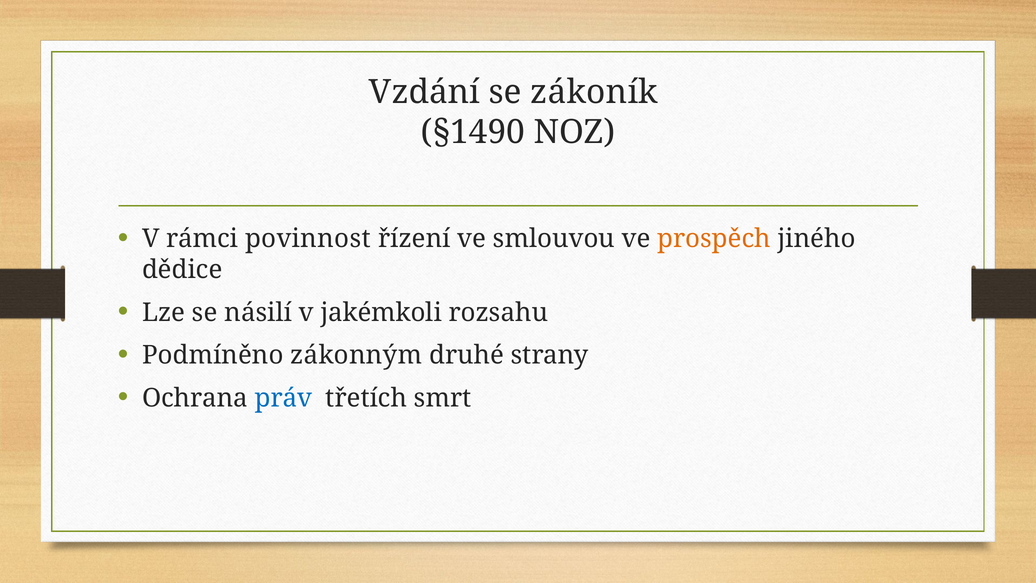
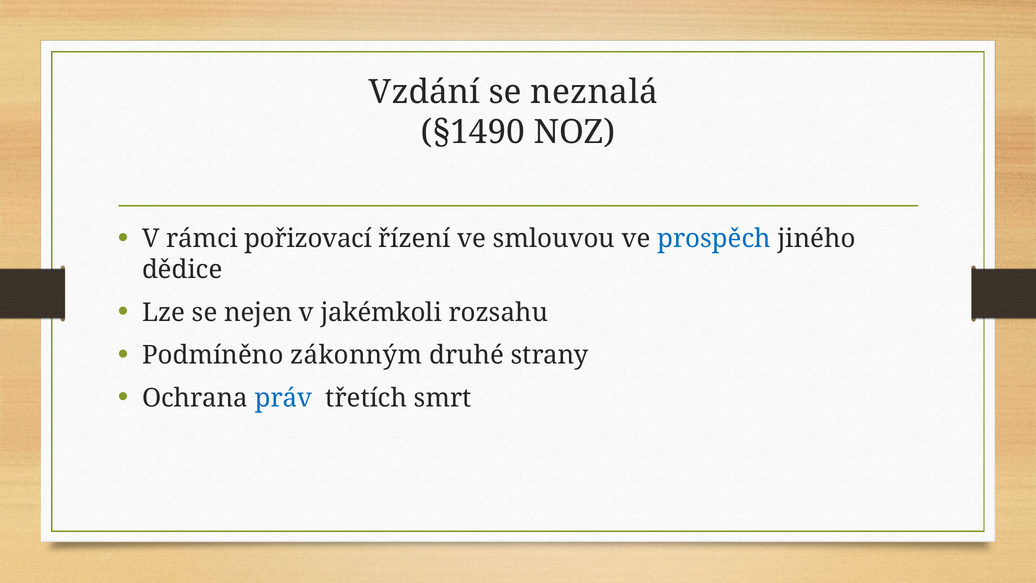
zákoník: zákoník -> neznalá (594, 92)
povinnost: povinnost -> pořizovací (308, 239)
prospěch colour: orange -> blue (714, 239)
násilí: násilí -> nejen (258, 312)
